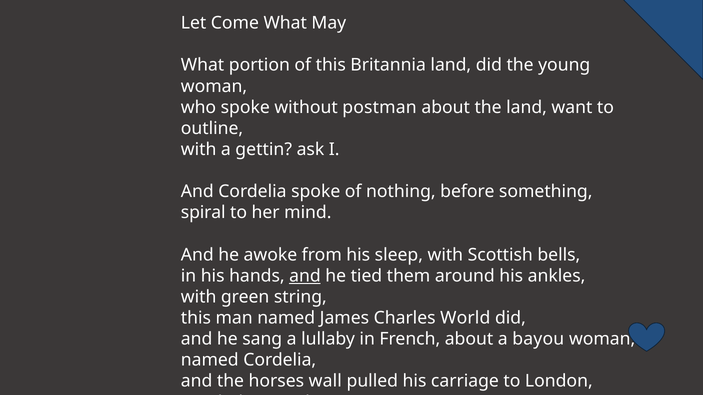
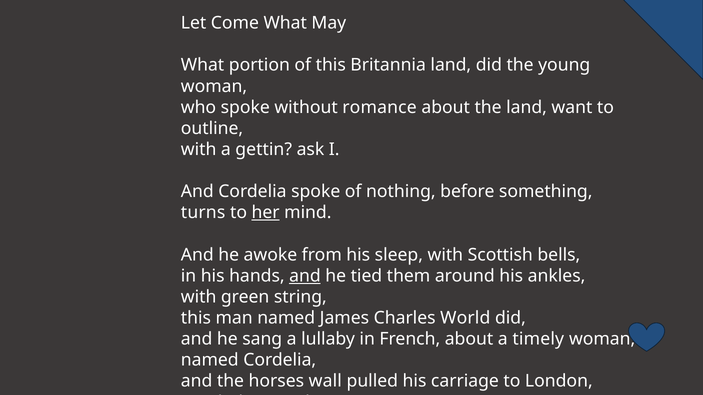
postman: postman -> romance (380, 107)
spiral: spiral -> turns (203, 213)
her underline: none -> present (266, 213)
bayou: bayou -> timely (538, 339)
